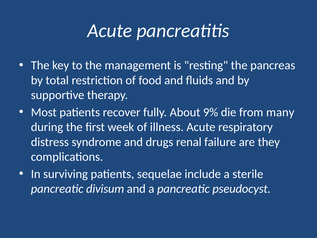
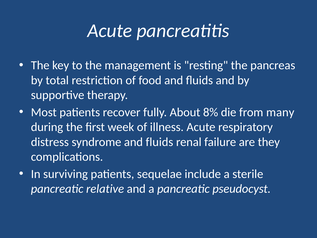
9%: 9% -> 8% (211, 112)
syndrome and drugs: drugs -> fluids (159, 142)
divisum: divisum -> relative (105, 189)
